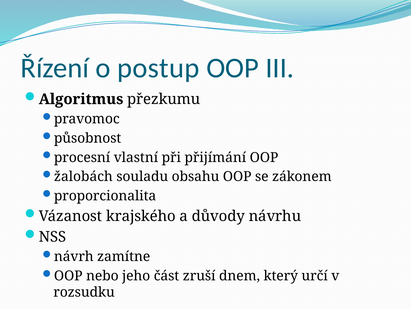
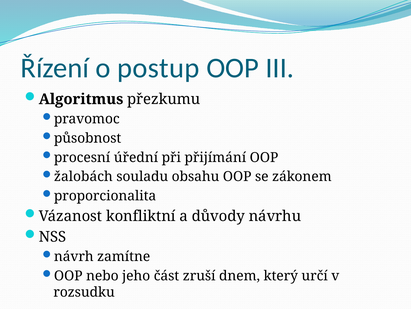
vlastní: vlastní -> úřední (136, 157)
krajského: krajského -> konfliktní (141, 216)
